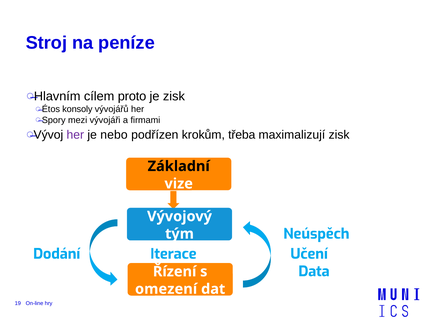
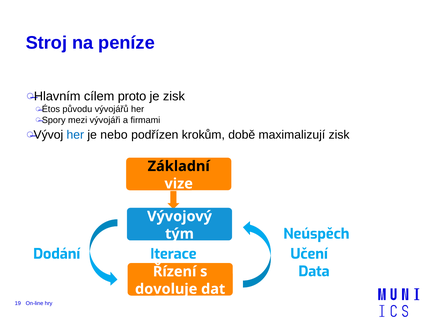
konsoly: konsoly -> původu (77, 109)
her colour: purple -> blue (75, 135)
třeba: třeba -> době (242, 135)
omezení: omezení -> dovoluje (166, 289)
